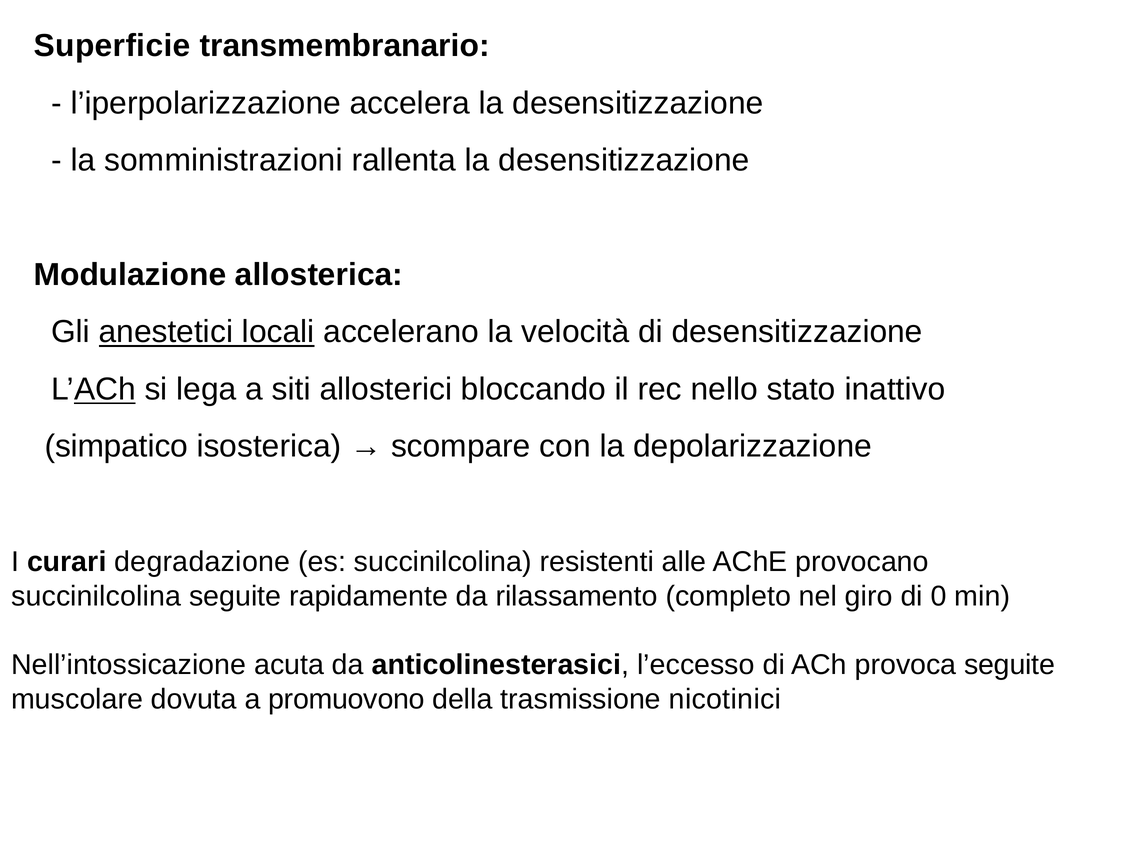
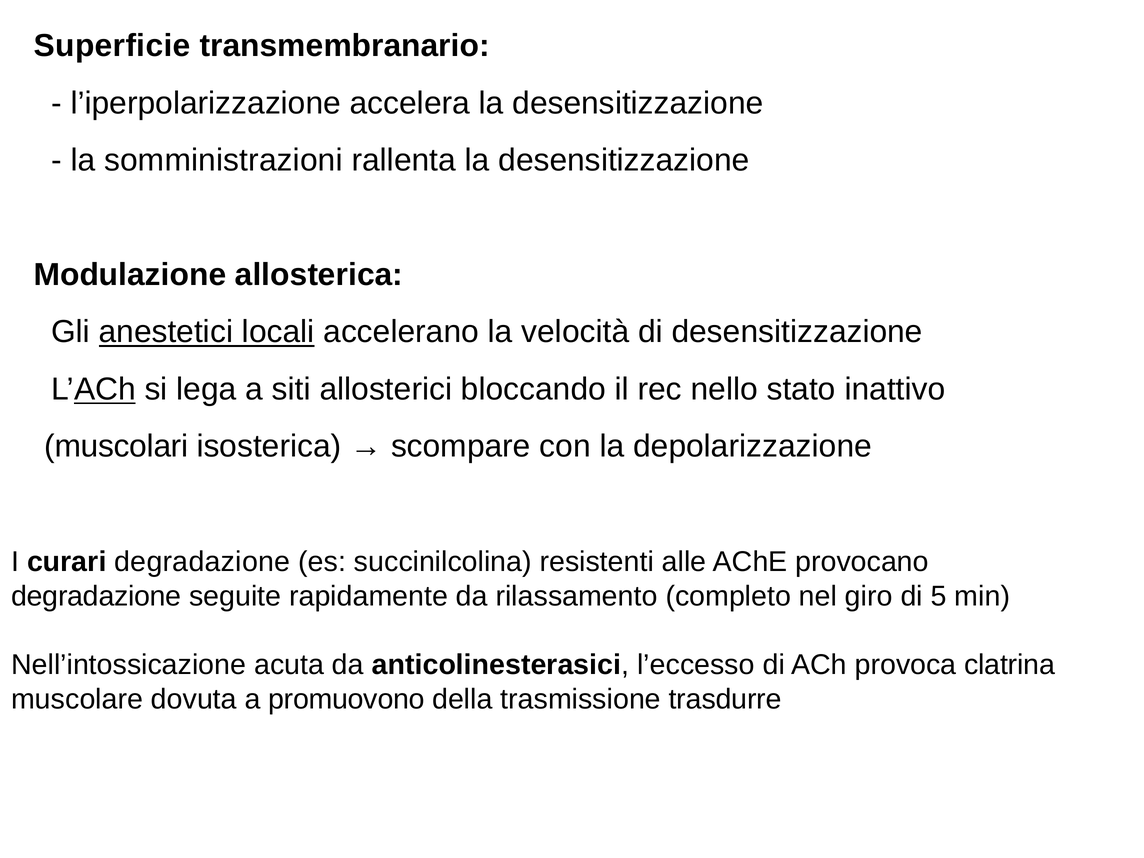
simpatico: simpatico -> muscolari (116, 446)
succinilcolina: succinilcolina -> degradazione (96, 596)
0: 0 -> 5 (939, 596)
provoca seguite: seguite -> clatrina (1010, 665)
nicotinici: nicotinici -> trasdurre (725, 699)
